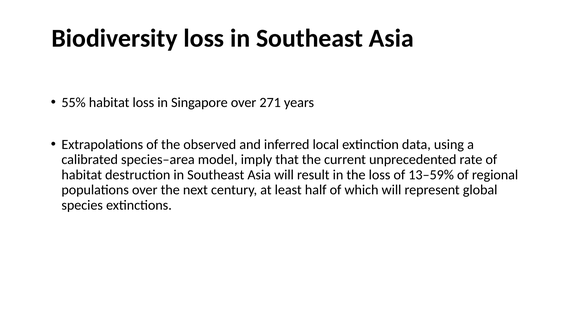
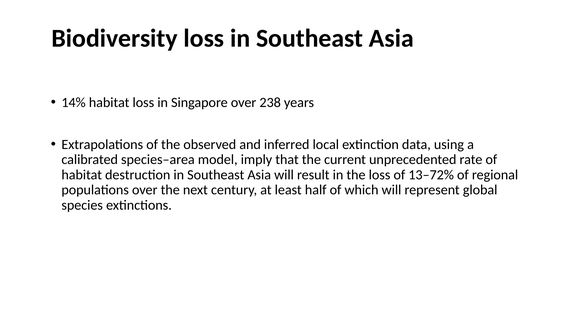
55%: 55% -> 14% (74, 102)
271: 271 -> 238 (270, 102)
13–59%: 13–59% -> 13–72% (431, 175)
